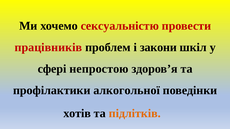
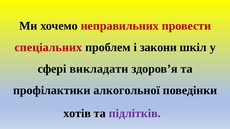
сексуальністю: сексуальністю -> неправильних (120, 26)
працівників: працівників -> спеціальних (48, 47)
непростою: непростою -> викладати (99, 69)
підлітків colour: orange -> purple (135, 114)
